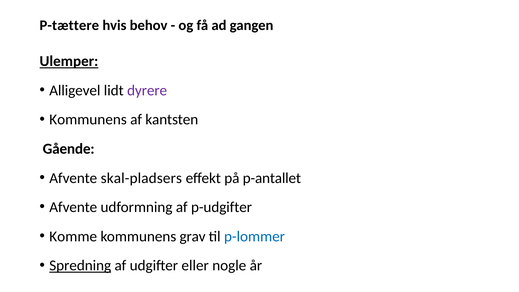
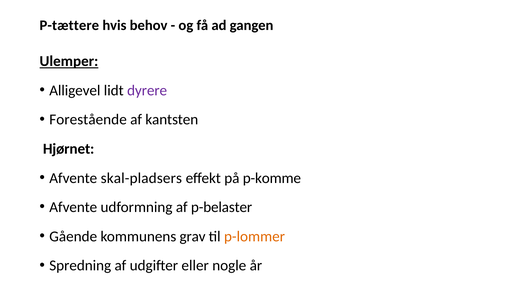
Kommunens: Kommunens -> Forestående (88, 120)
Gående: Gående -> Hjørnet (69, 149)
p-antallet: p-antallet -> p-komme (272, 178)
p-udgifter: p-udgifter -> p-belaster (222, 207)
Komme: Komme -> Gående (73, 236)
p-lommer colour: blue -> orange (255, 236)
Spredning underline: present -> none (80, 266)
